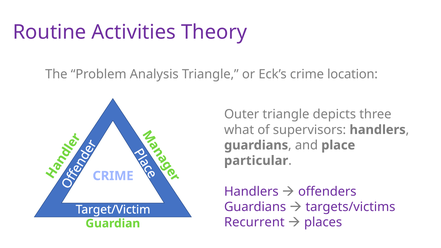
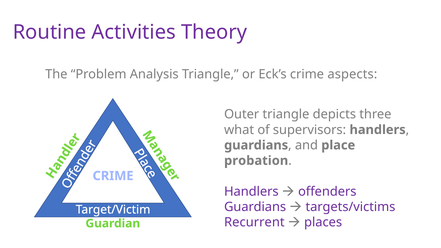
location: location -> aspects (352, 74)
particular: particular -> probation (256, 161)
